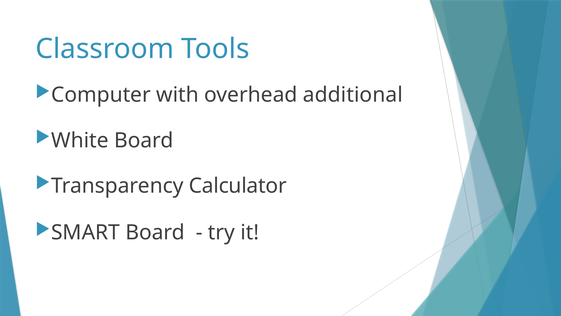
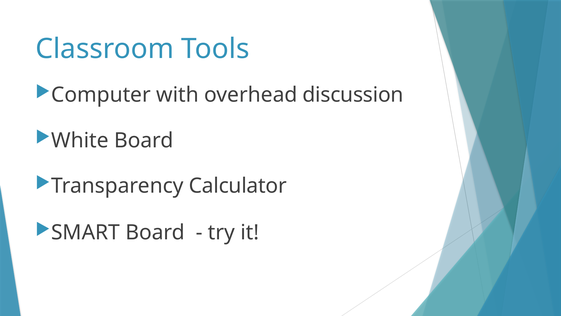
additional: additional -> discussion (353, 95)
